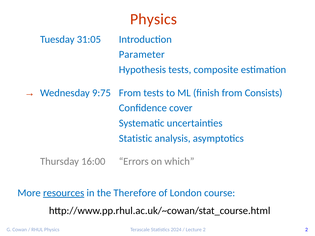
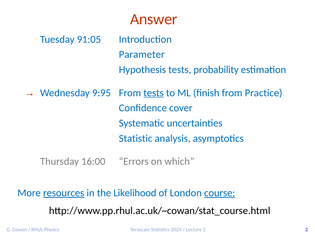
Physics: Physics -> Answer (154, 19)
31:05: 31:05 -> 91:05 (89, 39)
composite: composite -> probability (216, 70)
9:75: 9:75 -> 9:95 (101, 93)
tests underline: none -> present (154, 93)
Consists: Consists -> Practice (264, 93)
Therefore: Therefore -> Likelihood (135, 193)
course underline: none -> present (220, 193)
